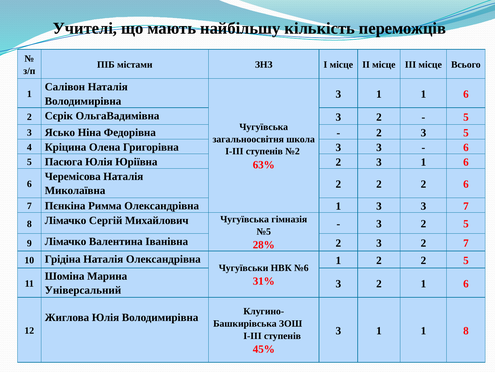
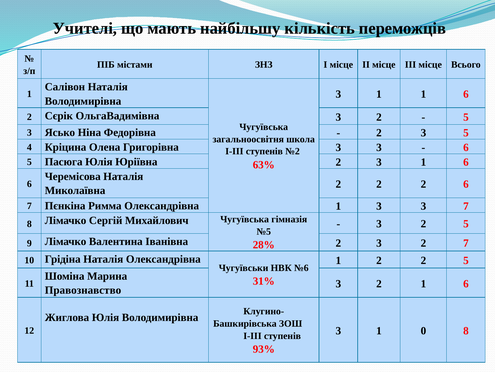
Універсальний: Універсальний -> Правознавство (83, 290)
1: 1 -> 0 (423, 330)
45%: 45% -> 93% (264, 349)
